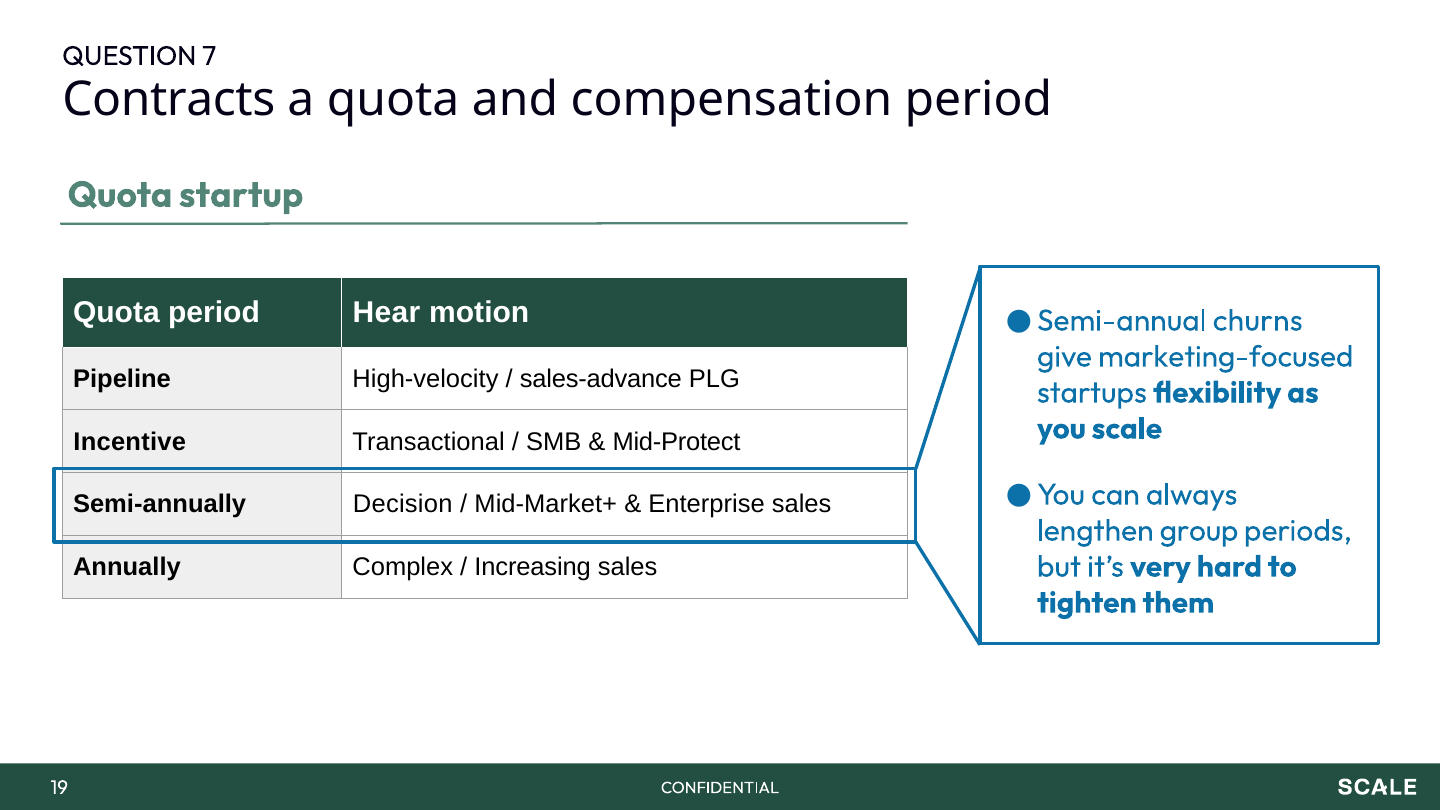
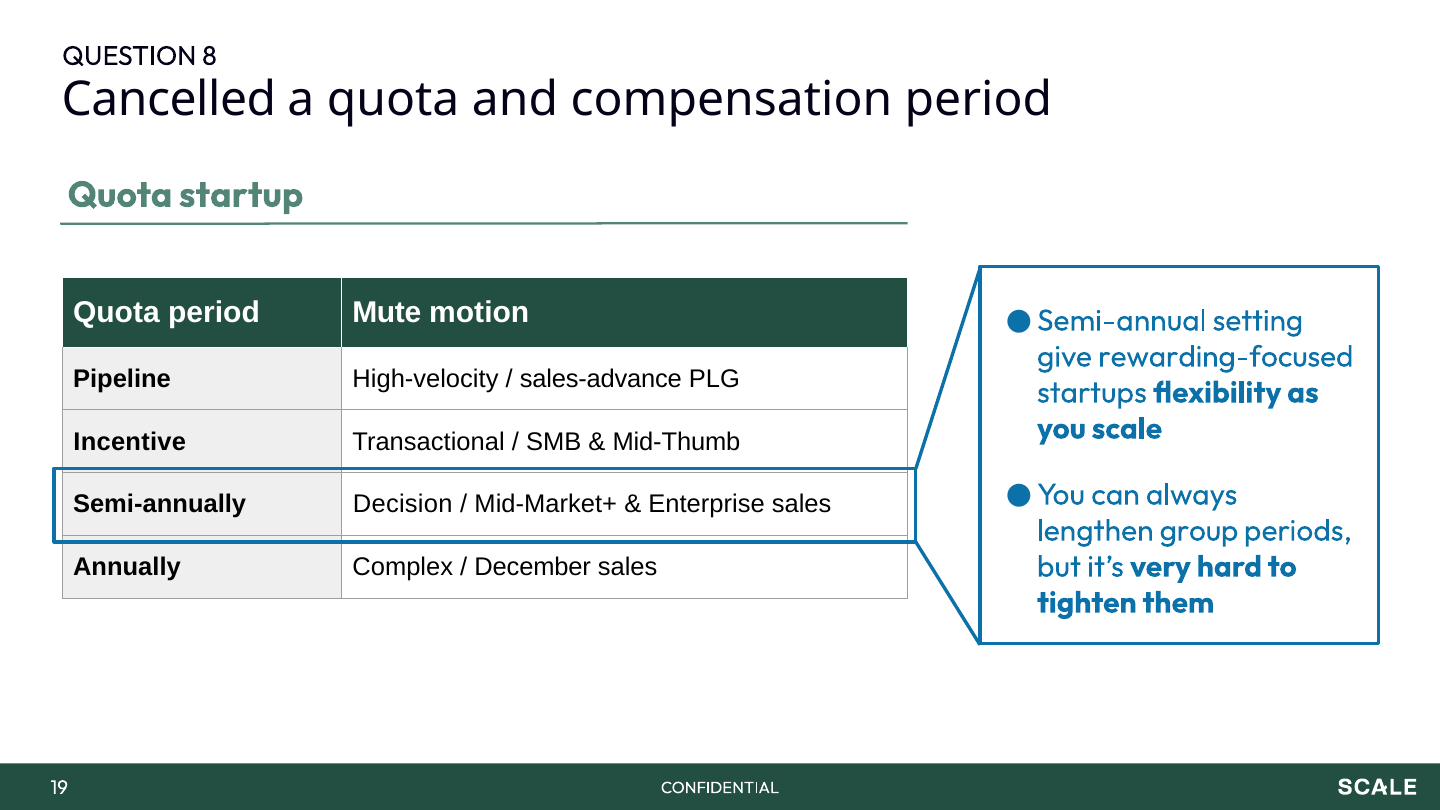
7: 7 -> 8 (209, 56)
Contracts: Contracts -> Cancelled (169, 100)
Hear: Hear -> Mute (387, 313)
churns: churns -> setting (1258, 321)
marketing-focused: marketing-focused -> rewarding-focused (1226, 357)
Mid-Protect: Mid-Protect -> Mid-Thumb (676, 442)
Increasing: Increasing -> December (533, 567)
